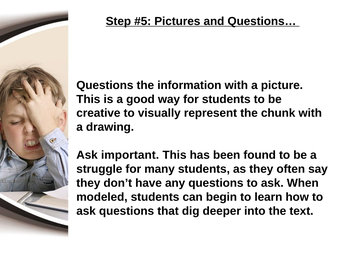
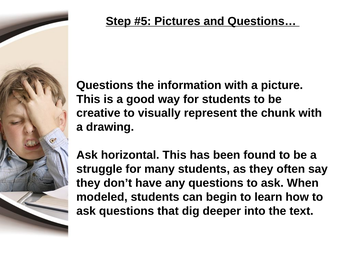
important: important -> horizontal (130, 155)
